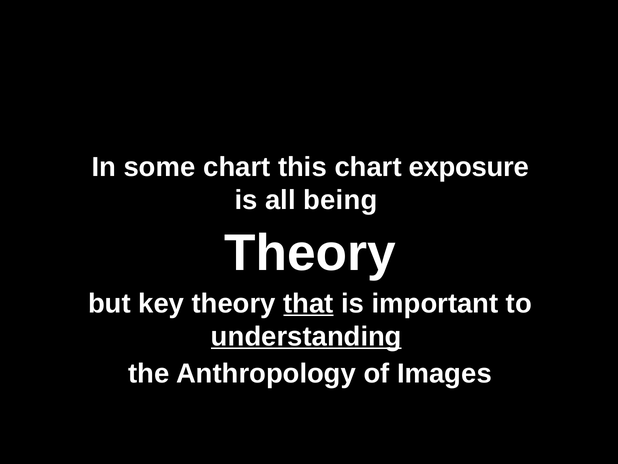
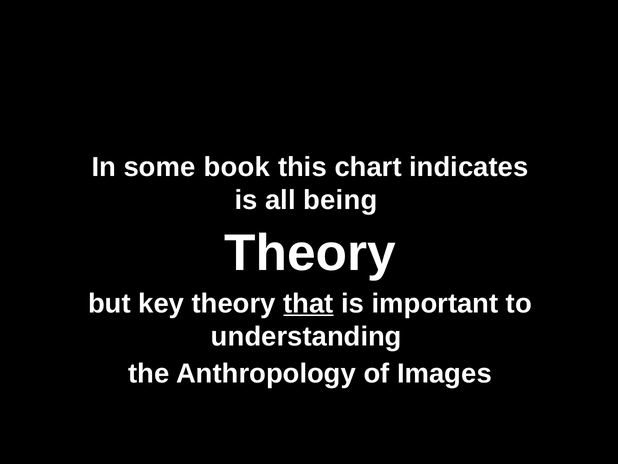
some chart: chart -> book (237, 167)
exposure: exposure -> indicates (469, 167)
understanding underline: present -> none (306, 336)
